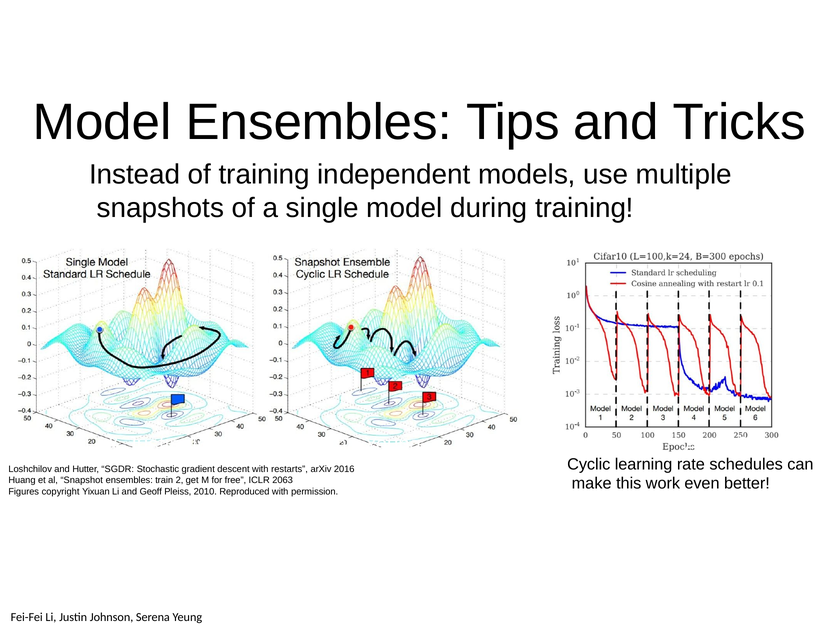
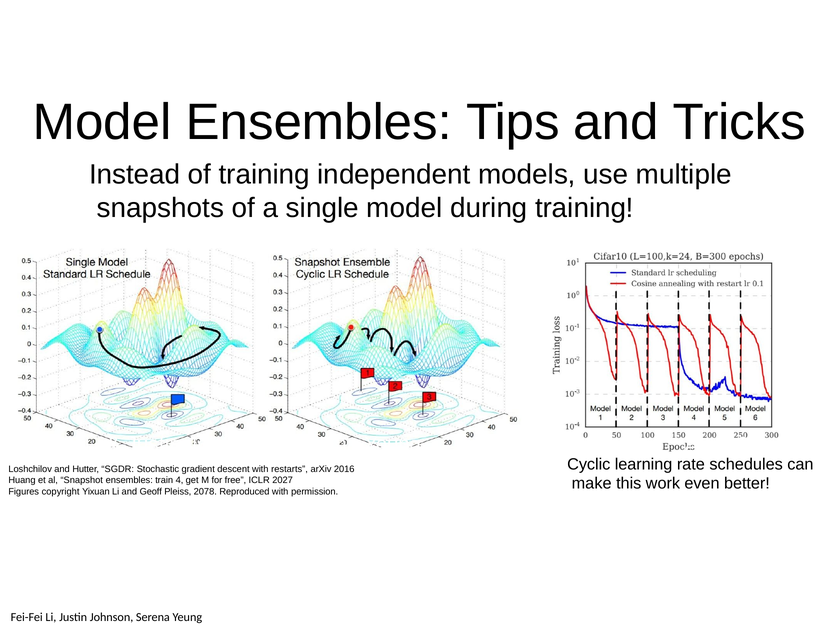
2: 2 -> 4 (179, 480)
2063: 2063 -> 2027 (283, 480)
2010: 2010 -> 2078 (205, 491)
